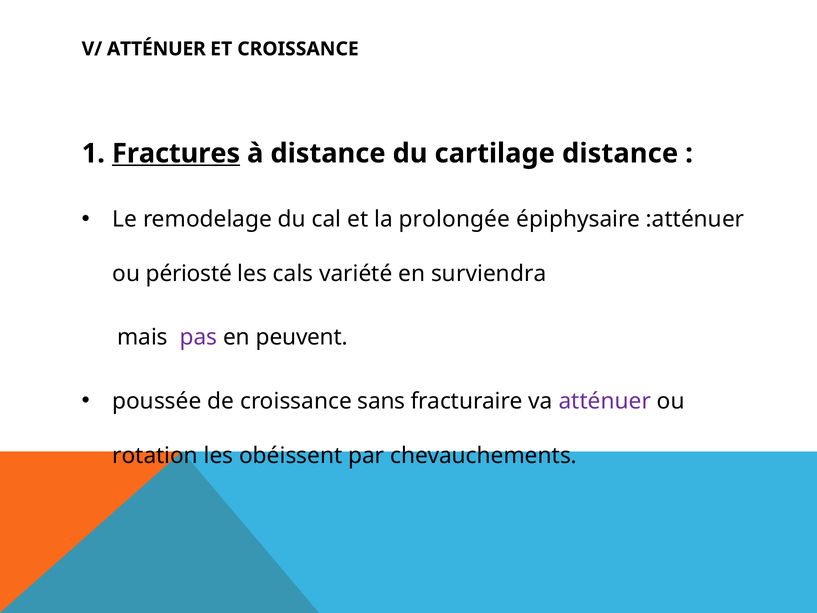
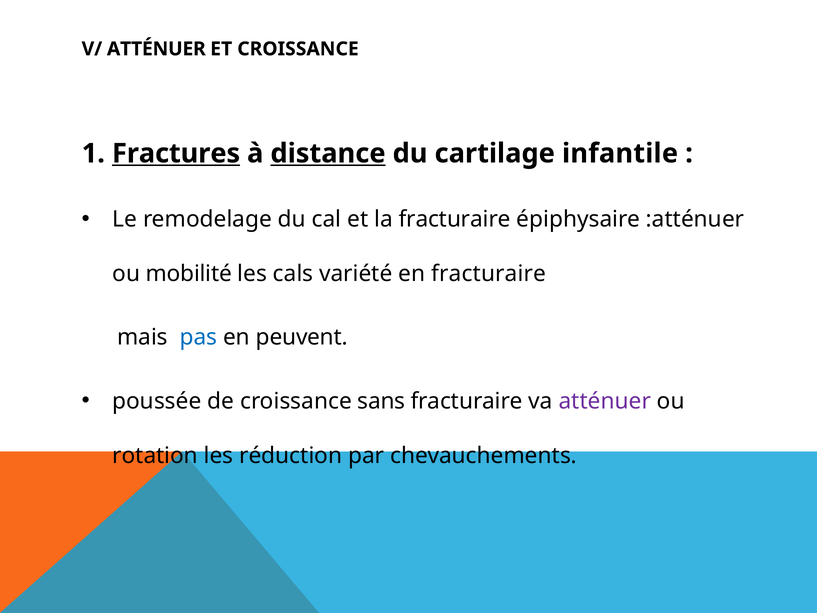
distance underline: none -> present (328, 153)
cartilage distance: distance -> infantile (620, 153)
la prolongée: prolongée -> fracturaire (455, 219)
périosté: périosté -> mobilité (189, 274)
en surviendra: surviendra -> fracturaire (489, 274)
pas colour: purple -> blue (198, 337)
obéissent: obéissent -> réduction (291, 455)
